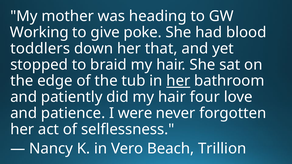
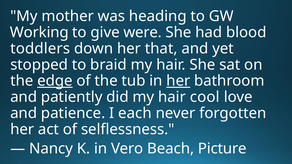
poke: poke -> were (143, 32)
edge underline: none -> present (55, 81)
four: four -> cool (205, 97)
were: were -> each (135, 113)
Trillion: Trillion -> Picture (222, 149)
